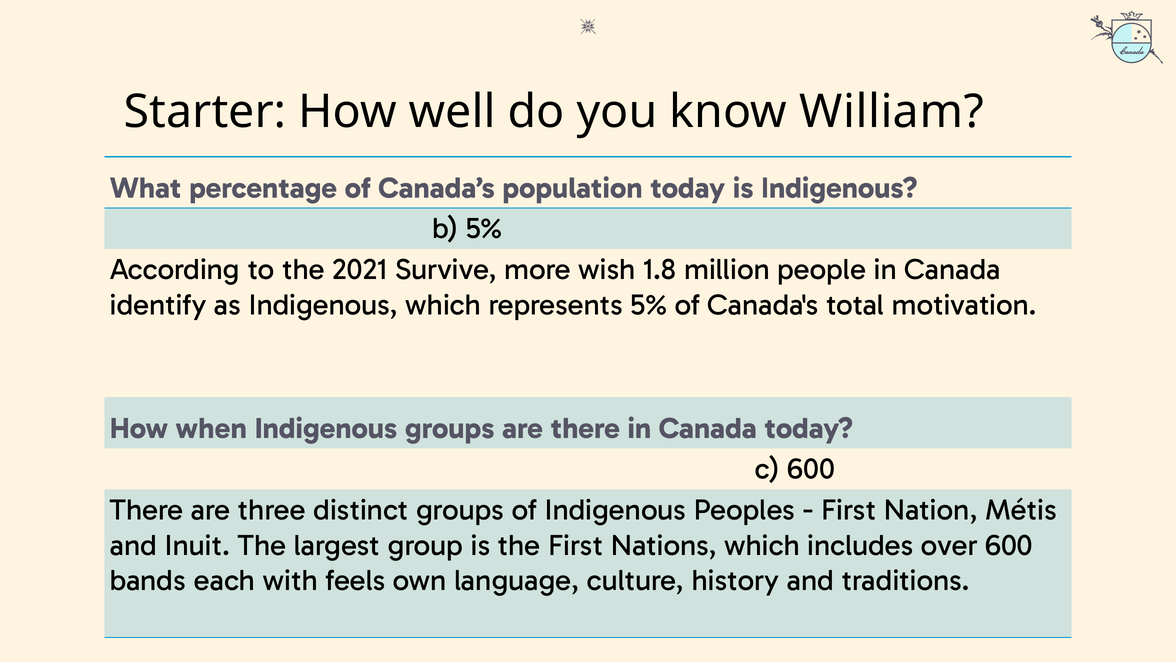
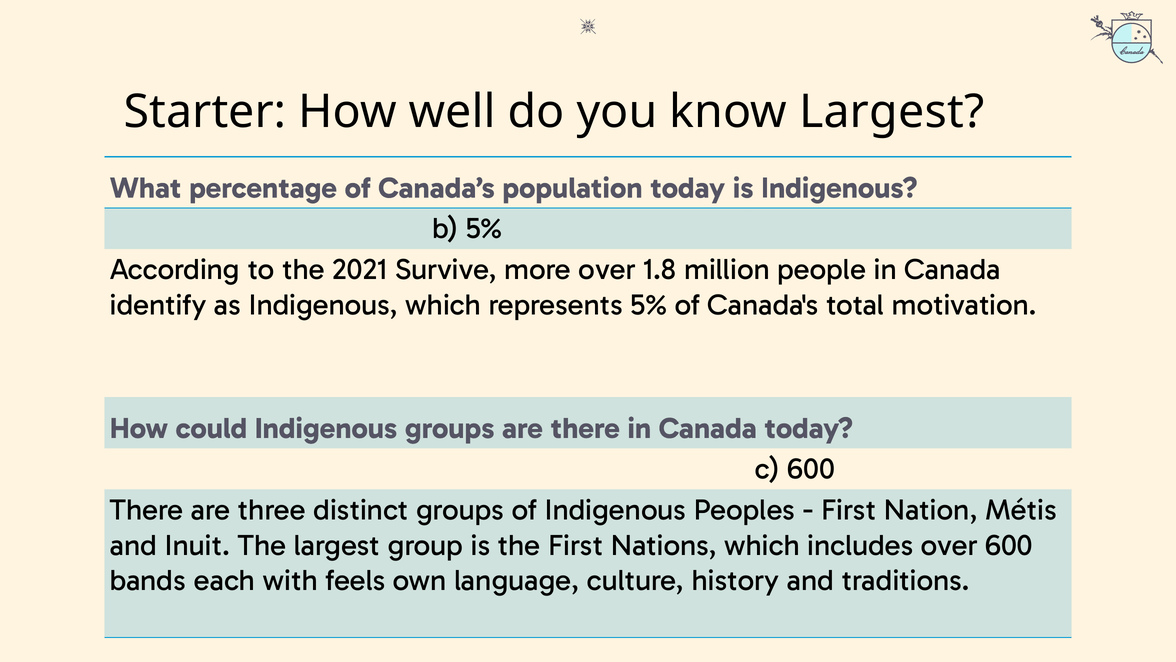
know William: William -> Largest (892, 112)
more wish: wish -> over (607, 269)
when: when -> could (211, 428)
